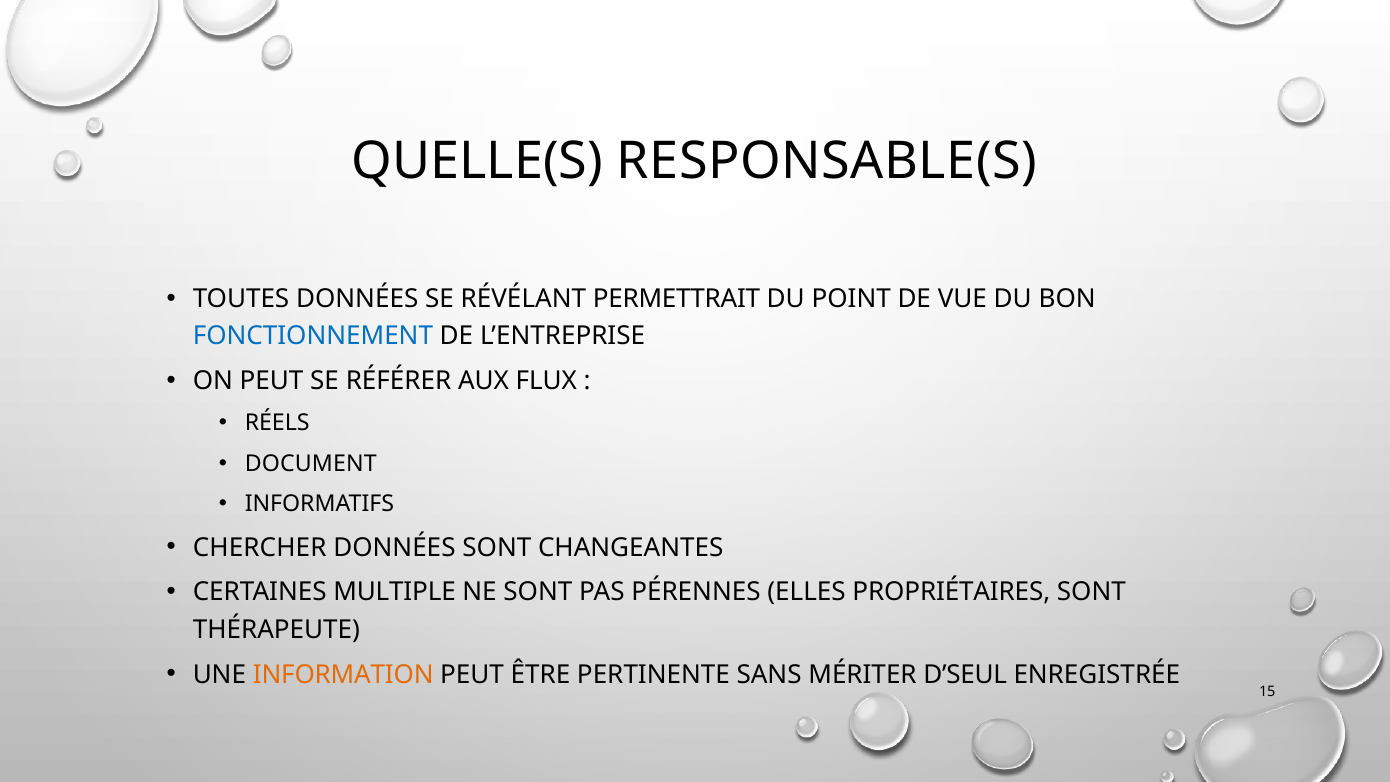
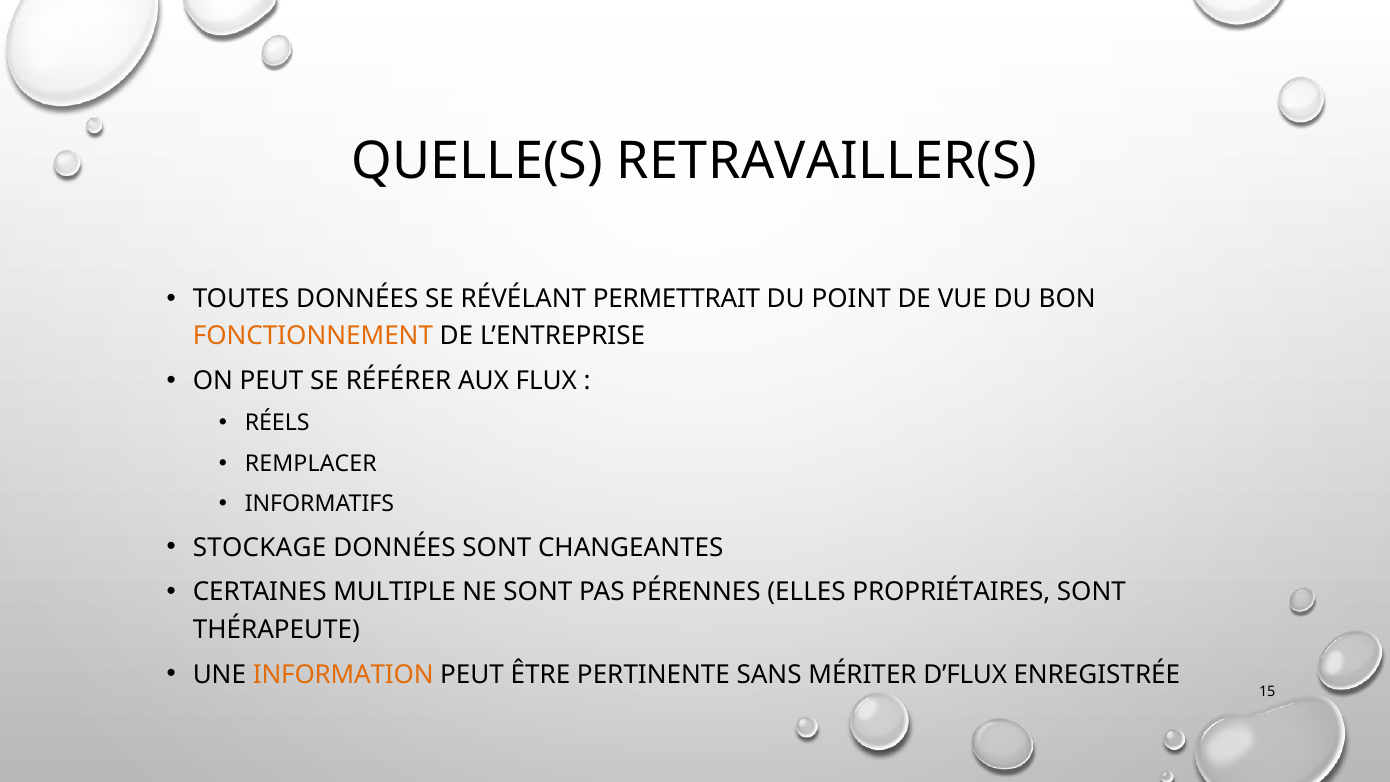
RESPONSABLE(S: RESPONSABLE(S -> RETRAVAILLER(S (827, 161)
FONCTIONNEMENT colour: blue -> orange (313, 336)
DOCUMENT: DOCUMENT -> REMPLACER (311, 464)
CHERCHER: CHERCHER -> STOCKAGE (260, 547)
D’SEUL: D’SEUL -> D’FLUX (965, 674)
